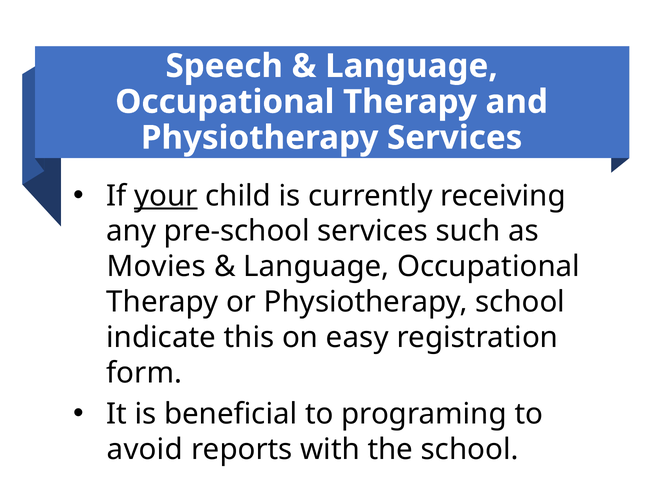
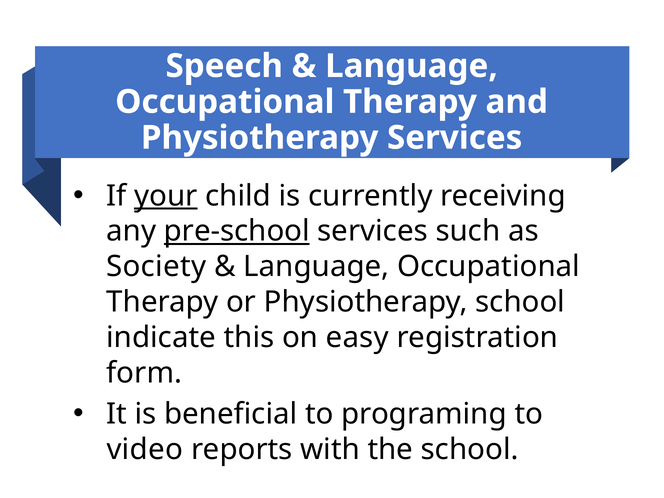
pre-school underline: none -> present (237, 231)
Movies: Movies -> Society (156, 267)
avoid: avoid -> video (145, 449)
